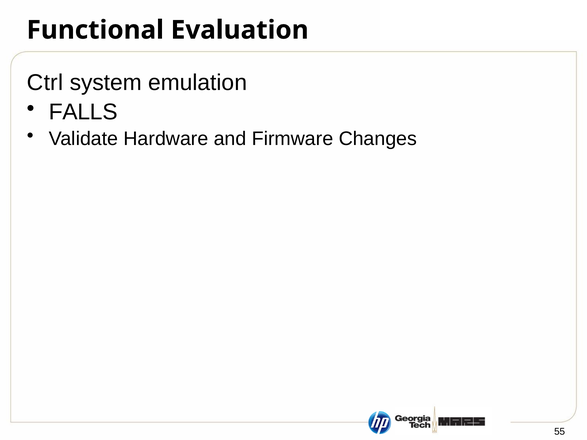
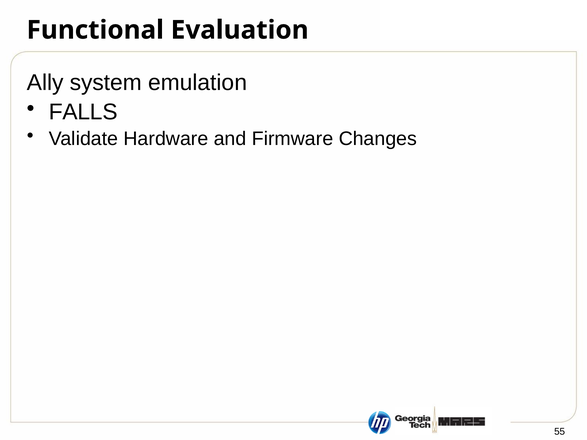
Ctrl: Ctrl -> Ally (45, 83)
